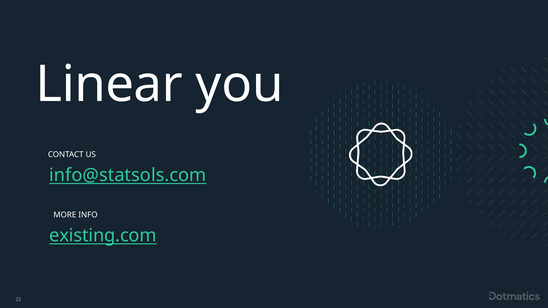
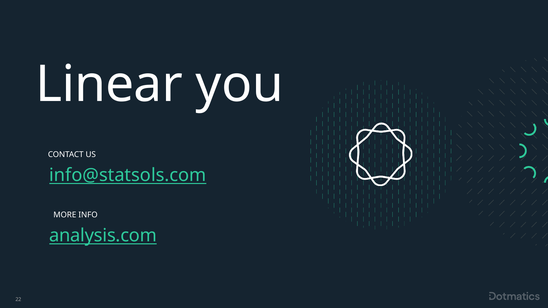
existing.com: existing.com -> analysis.com (103, 236)
